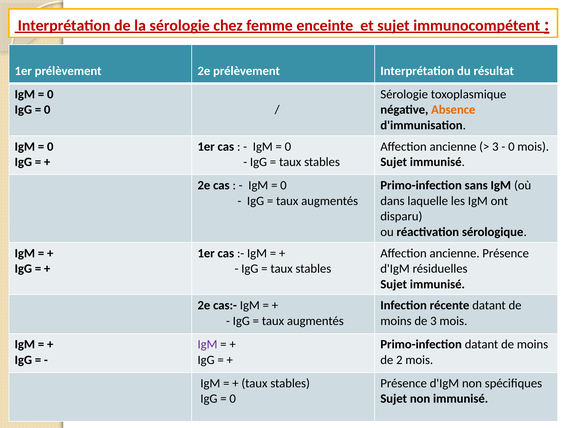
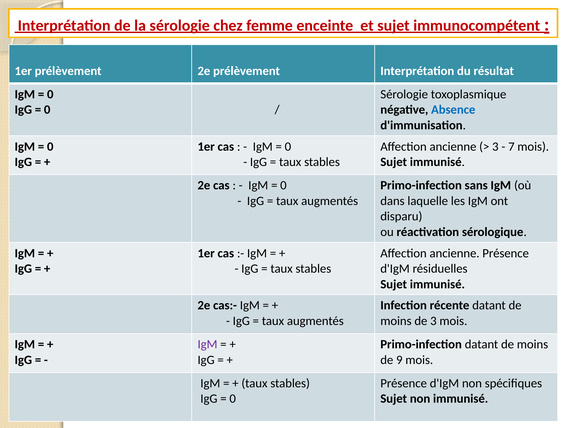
Absence colour: orange -> blue (453, 110)
0: 0 -> 7 (511, 147)
2: 2 -> 9 (399, 360)
